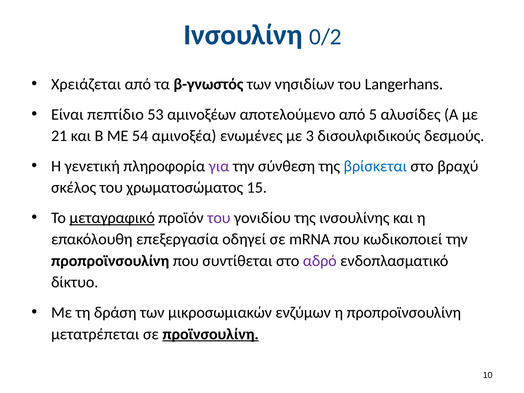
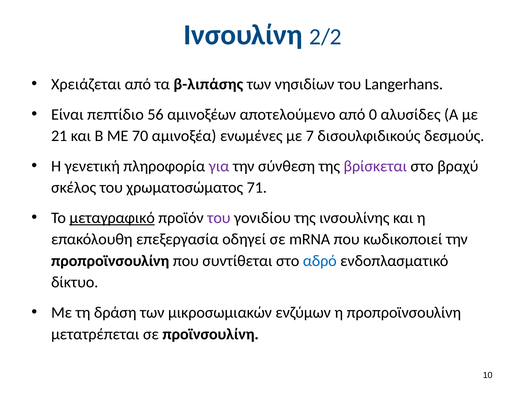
0/2: 0/2 -> 2/2 (326, 37)
β-γνωστός: β-γνωστός -> β-λιπάσης (208, 84)
53: 53 -> 56 (155, 114)
5: 5 -> 0 (373, 114)
54: 54 -> 70 (140, 136)
3: 3 -> 7 (310, 136)
βρίσκεται colour: blue -> purple (375, 166)
15: 15 -> 71 (257, 188)
αδρό colour: purple -> blue (320, 261)
προϊνσουλίνη underline: present -> none (211, 334)
